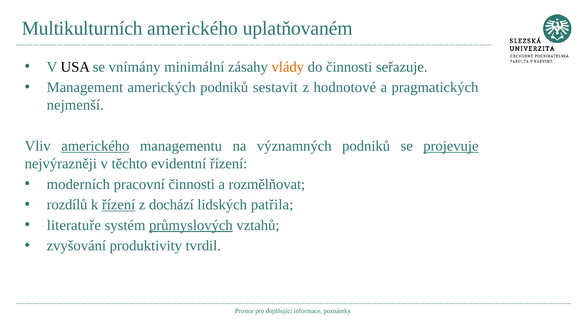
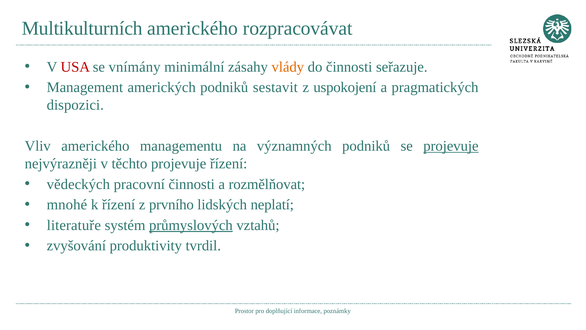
uplatňovaném: uplatňovaném -> rozpracovávat (298, 29)
USA colour: black -> red (75, 67)
hodnotové: hodnotové -> uspokojení (345, 87)
nejmenší: nejmenší -> dispozici (75, 105)
amerického underline: present -> none (95, 146)
těchto evidentní: evidentní -> projevuje (179, 163)
moderních: moderních -> vědeckých (78, 184)
rozdílů: rozdílů -> mnohé (67, 205)
řízení underline: present -> none (119, 205)
dochází: dochází -> prvního (171, 205)
patřila: patřila -> neplatí (272, 205)
